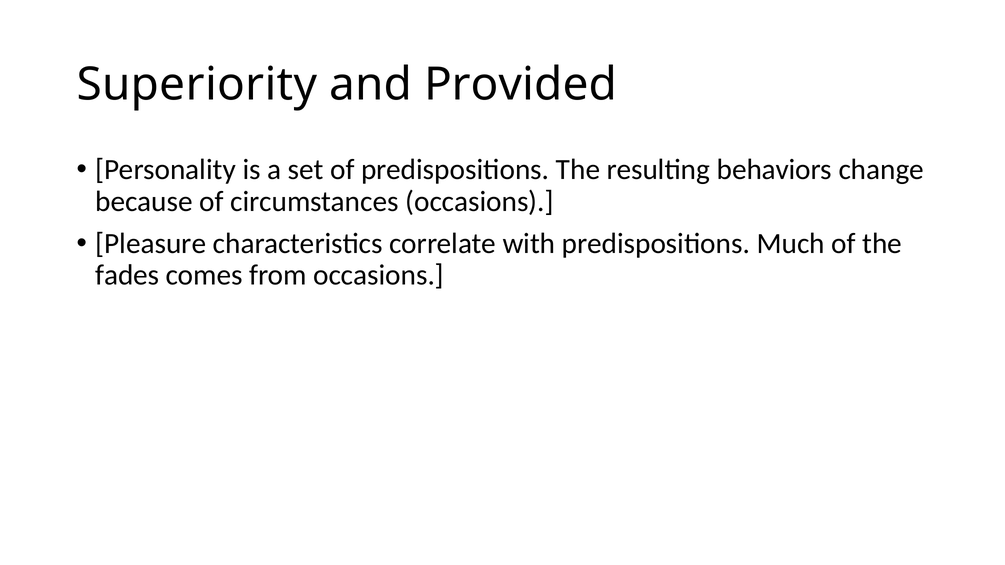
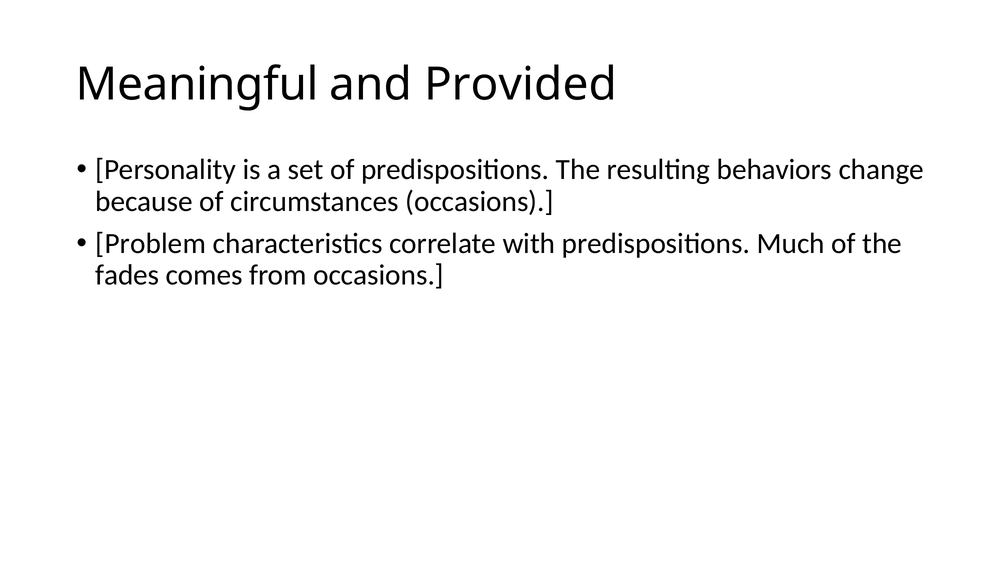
Superiority: Superiority -> Meaningful (197, 84)
Pleasure: Pleasure -> Problem (151, 244)
